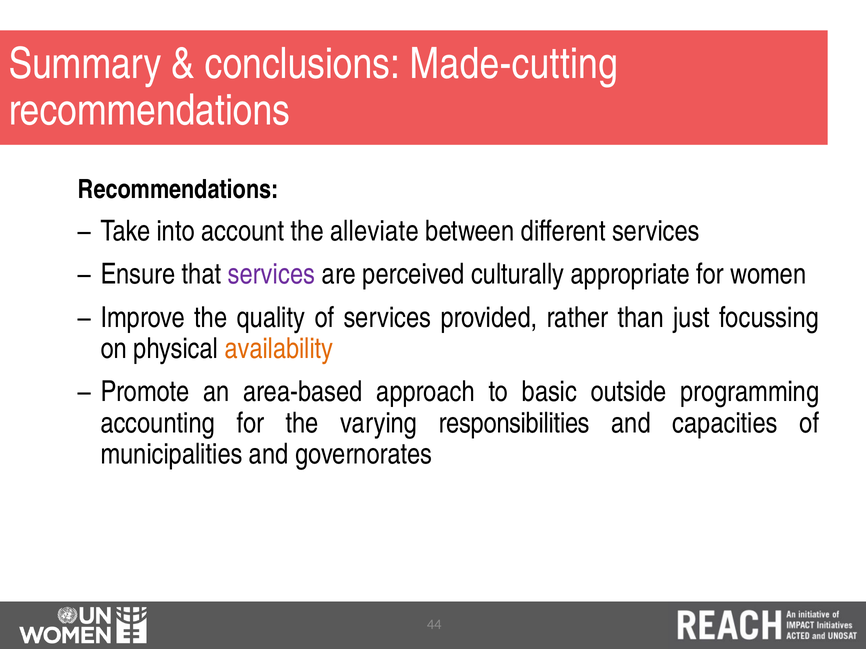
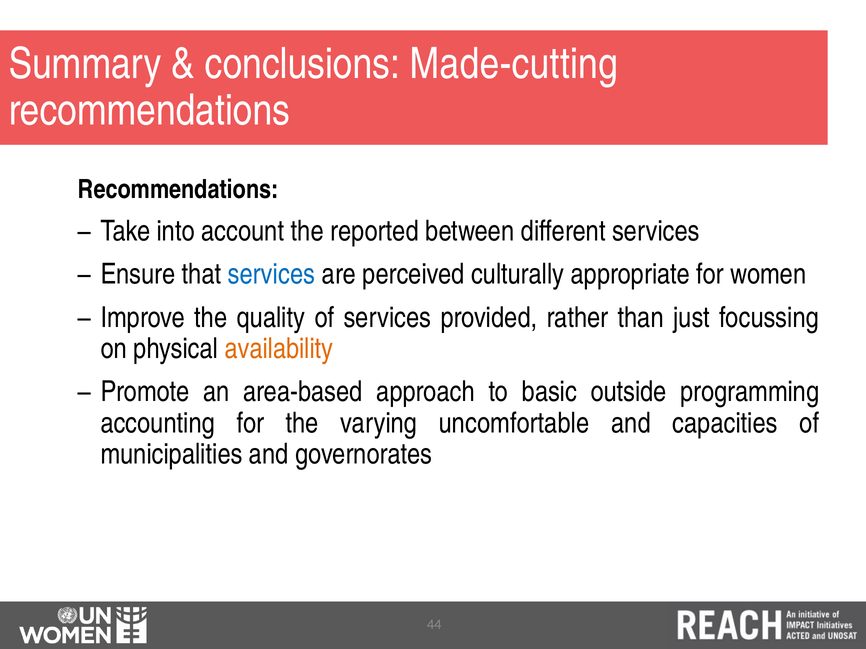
alleviate: alleviate -> reported (374, 231)
services colour: purple -> blue (271, 275)
responsibilities: responsibilities -> uncomfortable (514, 423)
